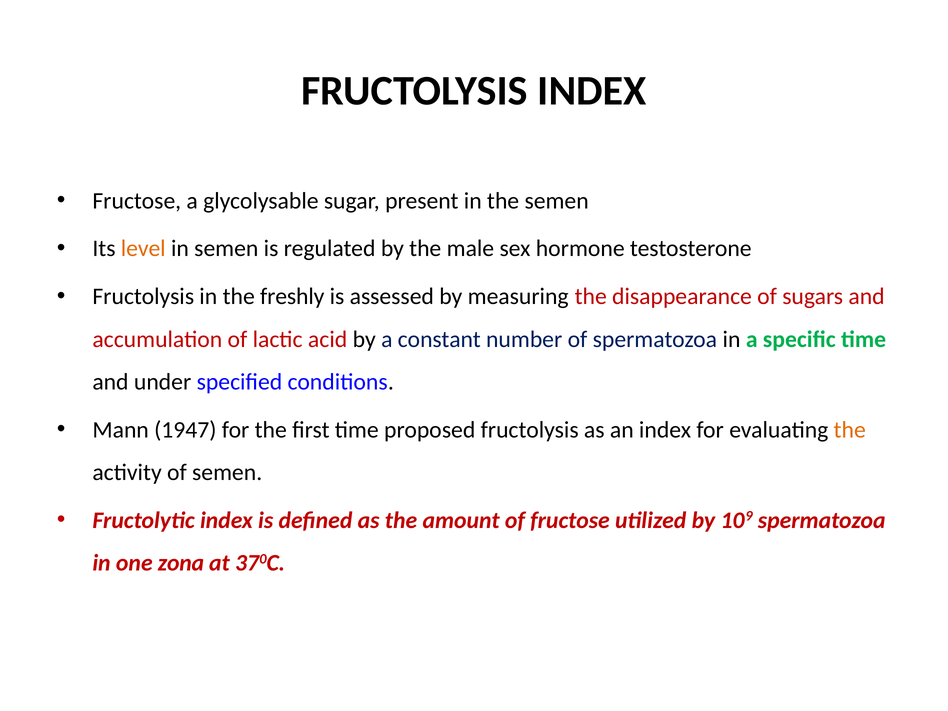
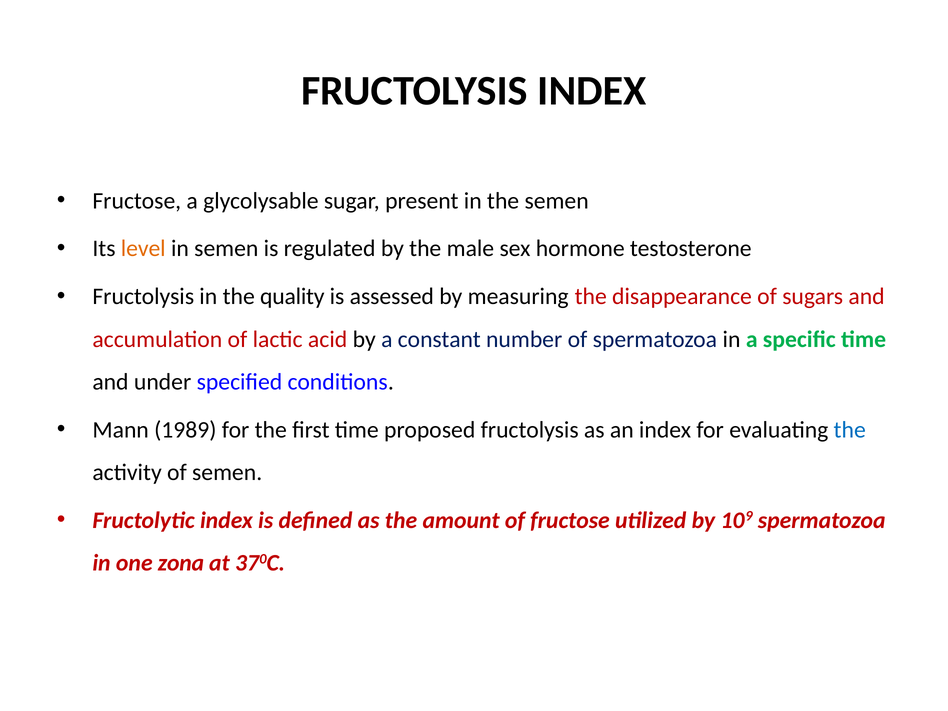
freshly: freshly -> quality (292, 297)
1947: 1947 -> 1989 (185, 430)
the colour: orange -> blue (850, 430)
